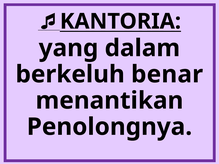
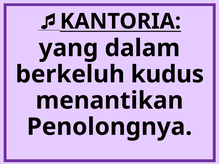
benar: benar -> kudus (167, 74)
